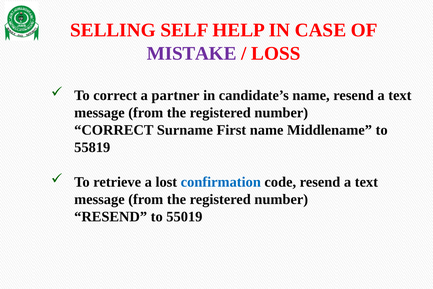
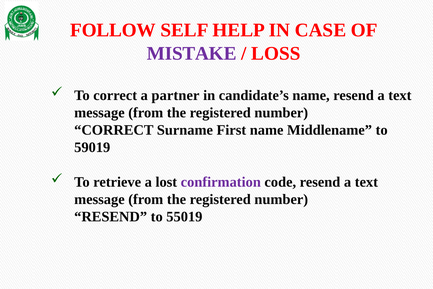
SELLING: SELLING -> FOLLOW (113, 30)
55819: 55819 -> 59019 (92, 147)
confirmation colour: blue -> purple (221, 182)
